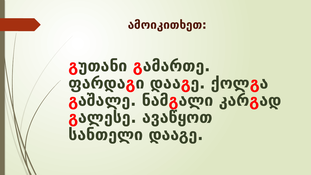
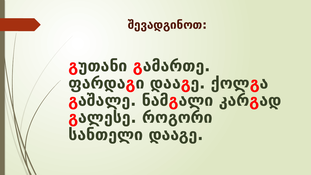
ამოიკითხეთ: ამოიკითხეთ -> შევადგინოთ (167, 25)
ავაწყოთ: ავაწყოთ -> როგორი (177, 118)
